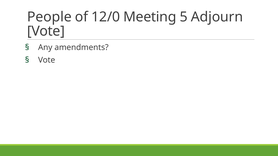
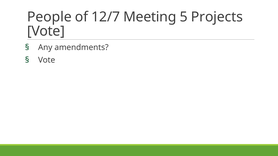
12/0: 12/0 -> 12/7 (106, 17)
Adjourn: Adjourn -> Projects (217, 17)
